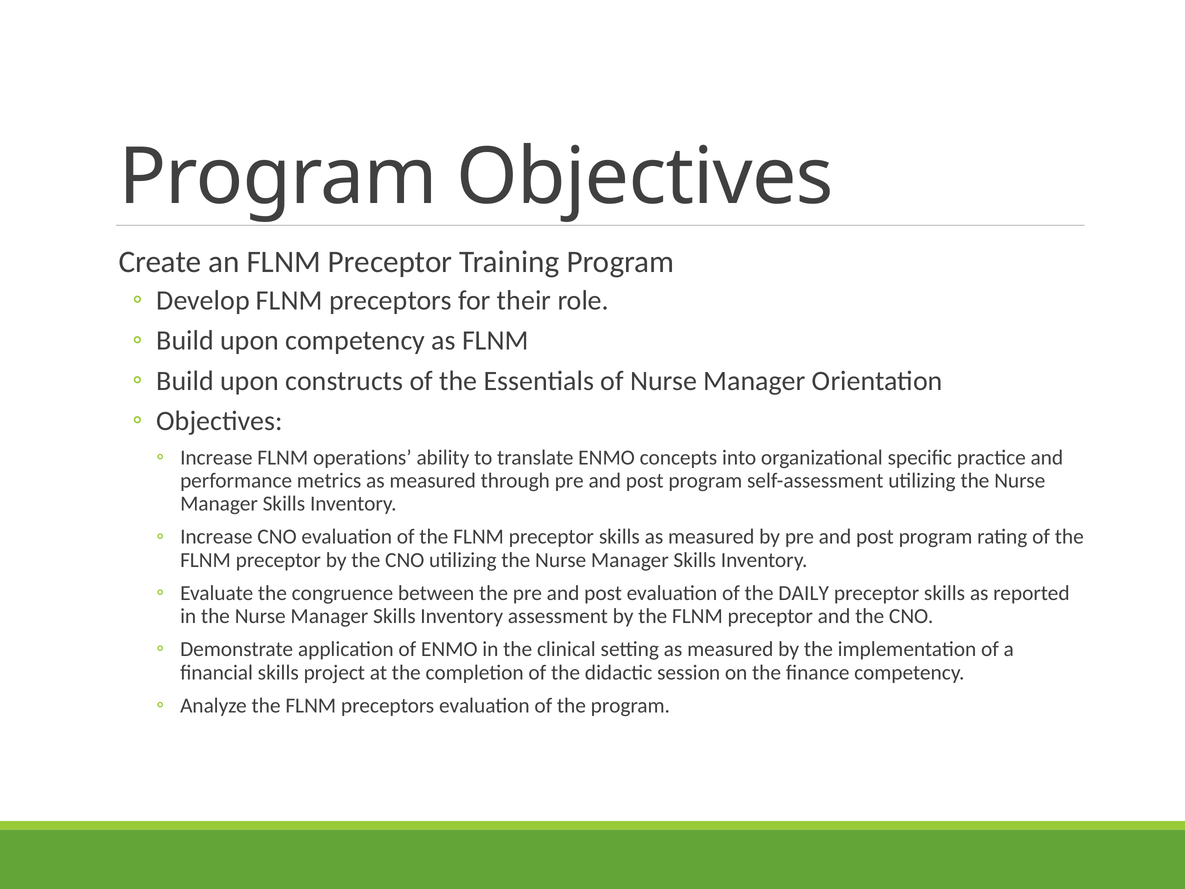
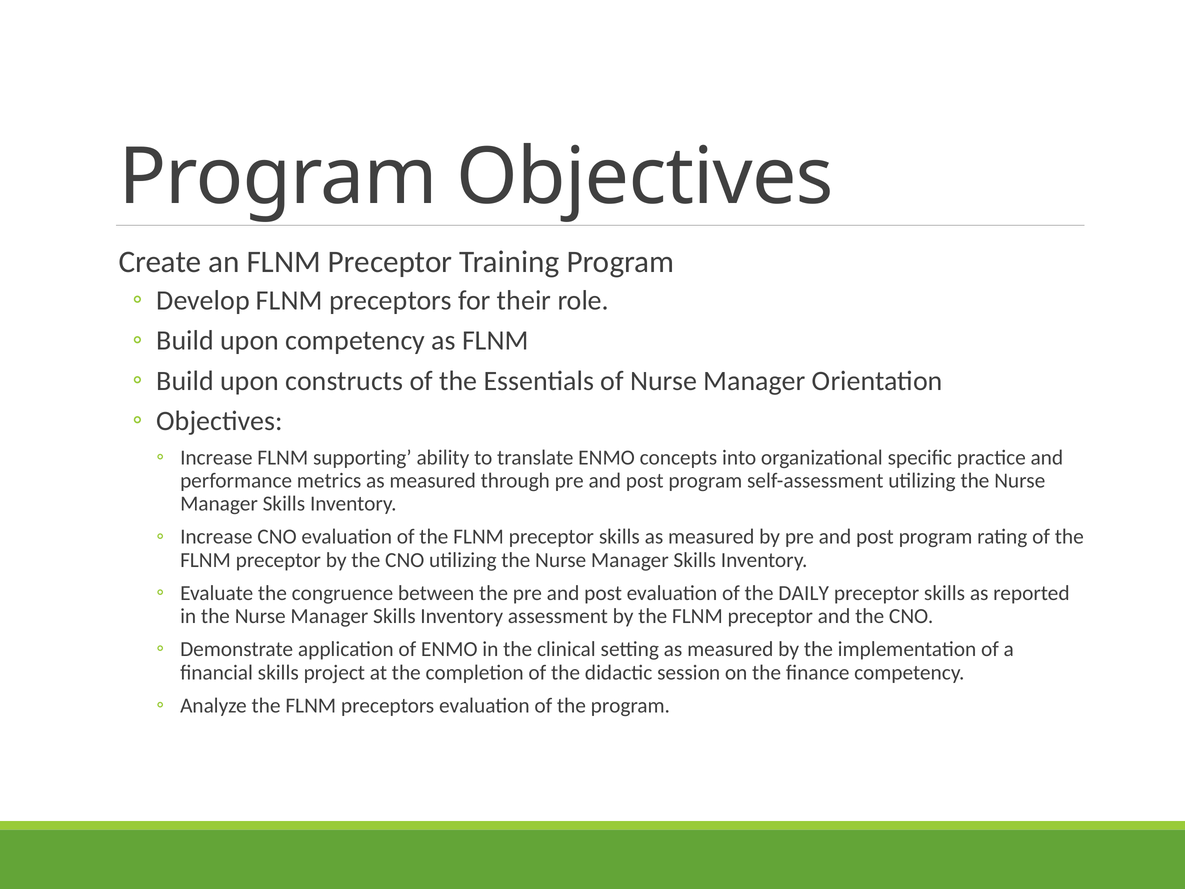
operations: operations -> supporting (362, 457)
